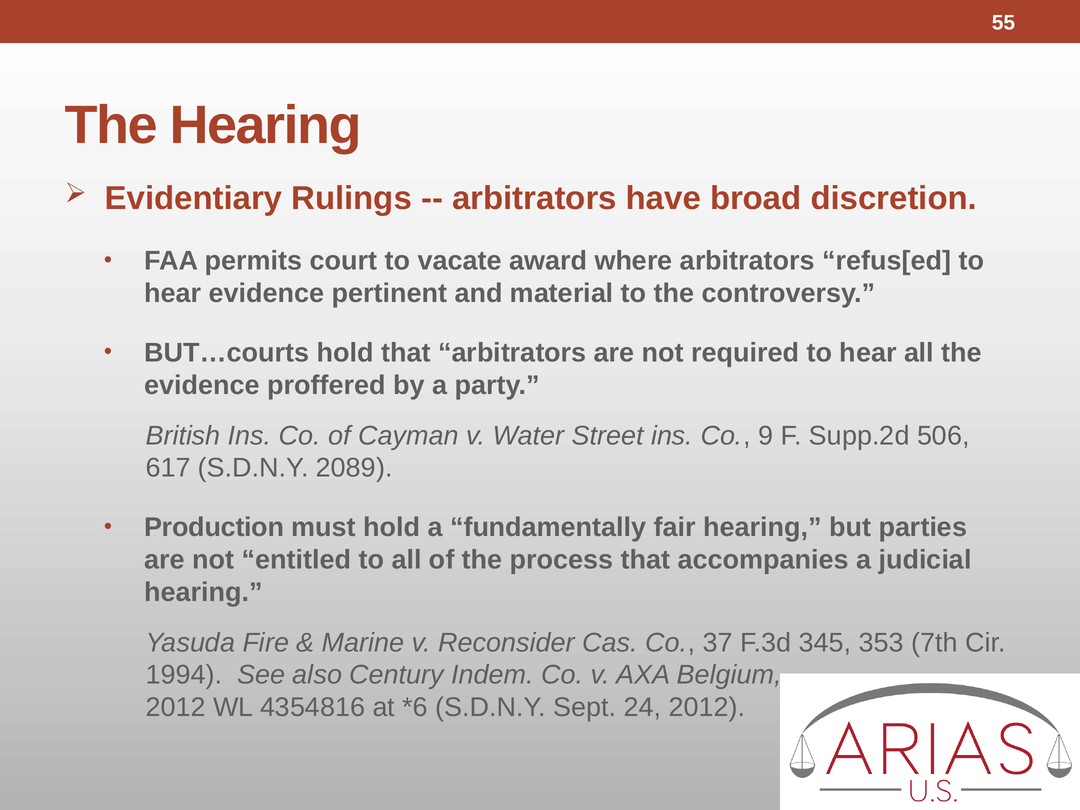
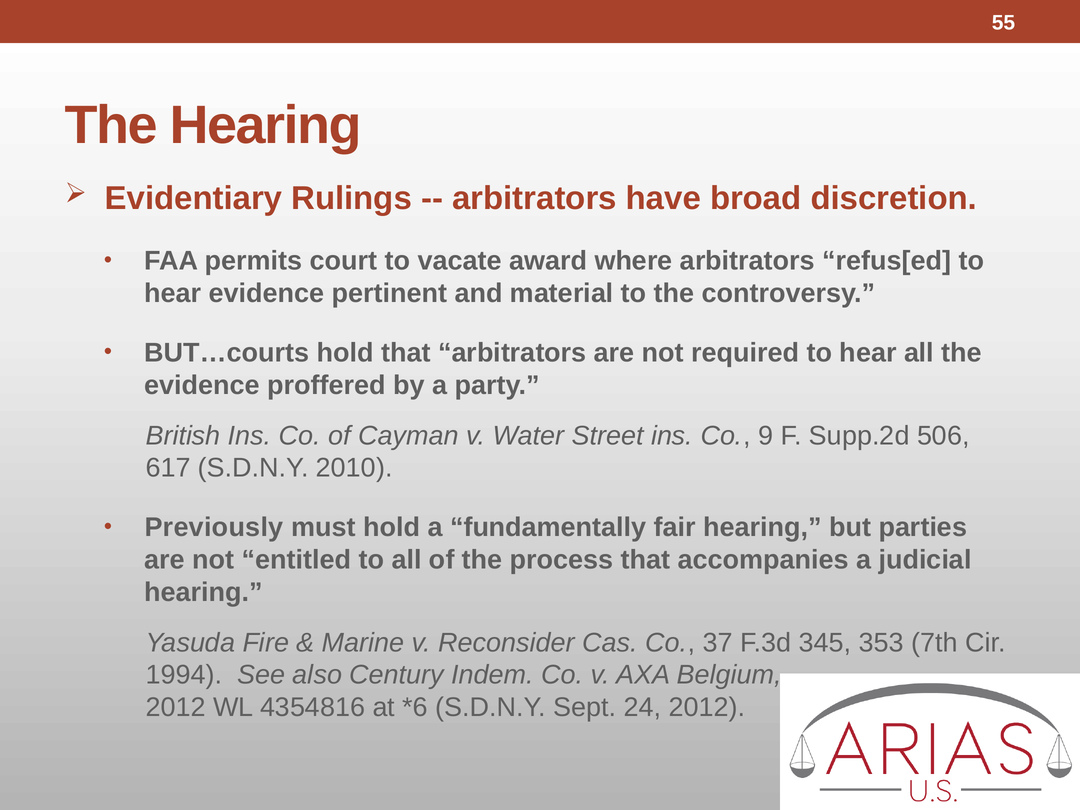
2089: 2089 -> 2010 (354, 468)
Production: Production -> Previously (214, 527)
